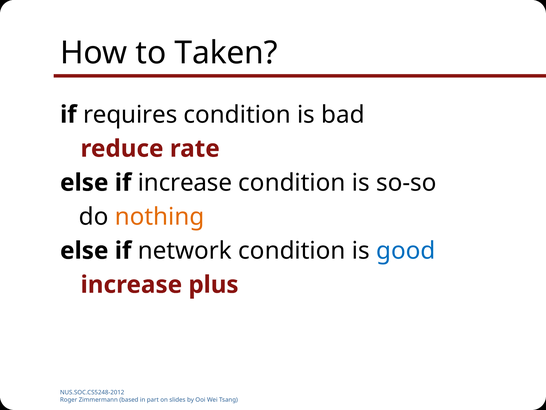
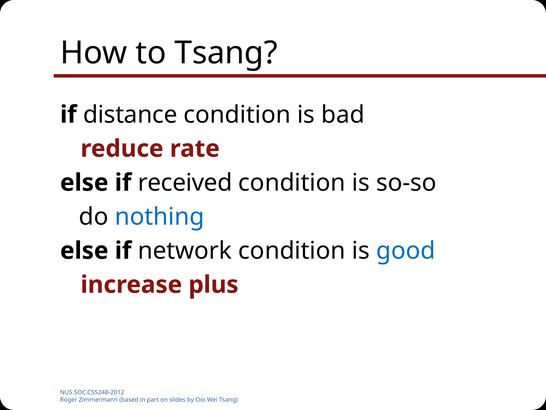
to Taken: Taken -> Tsang (226, 53)
requires: requires -> distance (130, 115)
if increase: increase -> received (185, 183)
nothing colour: orange -> blue (160, 216)
